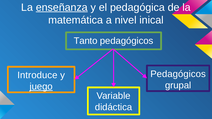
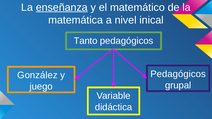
pedagógica: pedagógica -> matemático (137, 7)
Introduce: Introduce -> González (37, 75)
juego underline: present -> none (41, 87)
